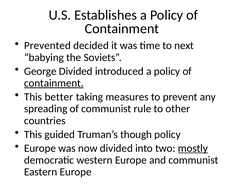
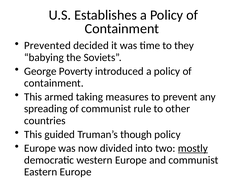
next: next -> they (184, 46)
George Divided: Divided -> Poverty (76, 71)
containment underline: present -> none (54, 83)
better: better -> armed (59, 97)
